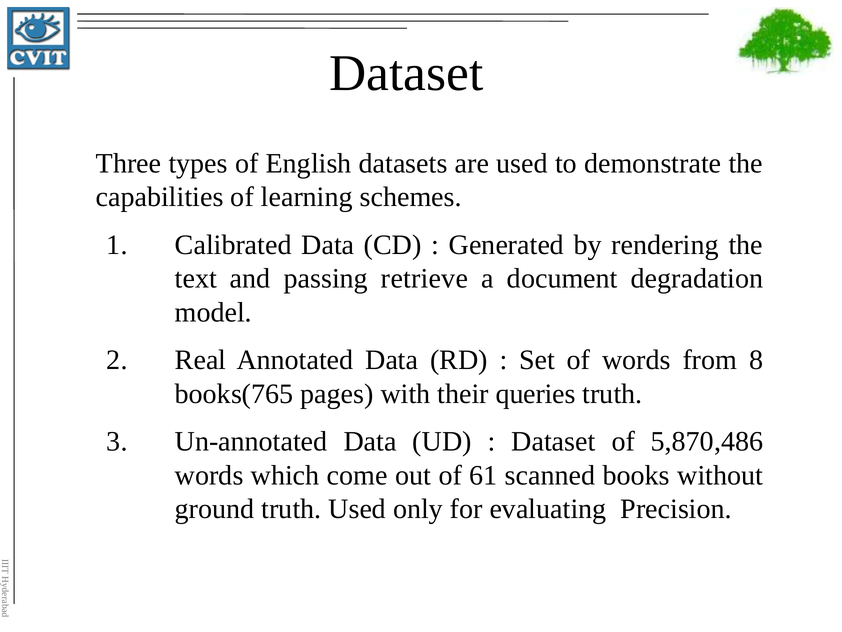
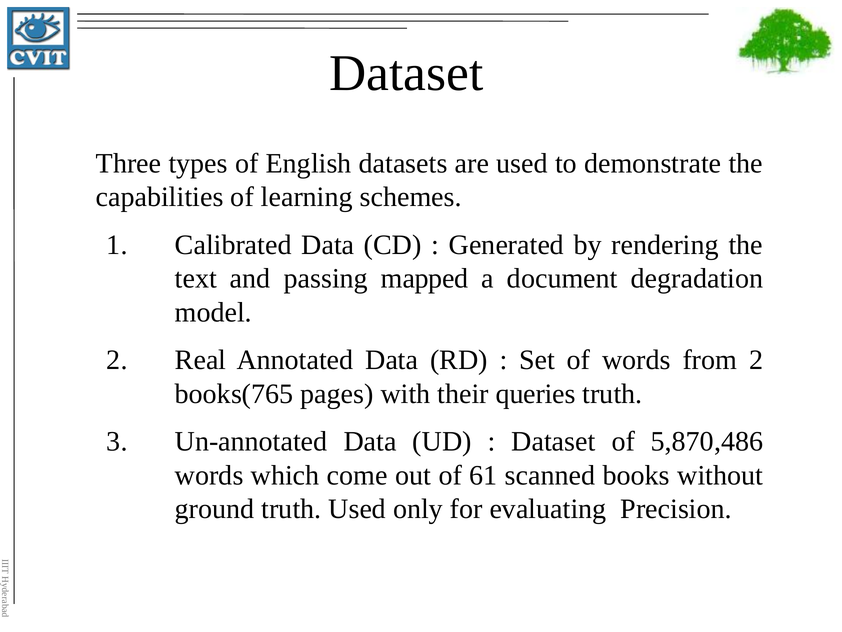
retrieve: retrieve -> mapped (425, 278)
from 8: 8 -> 2 (756, 360)
